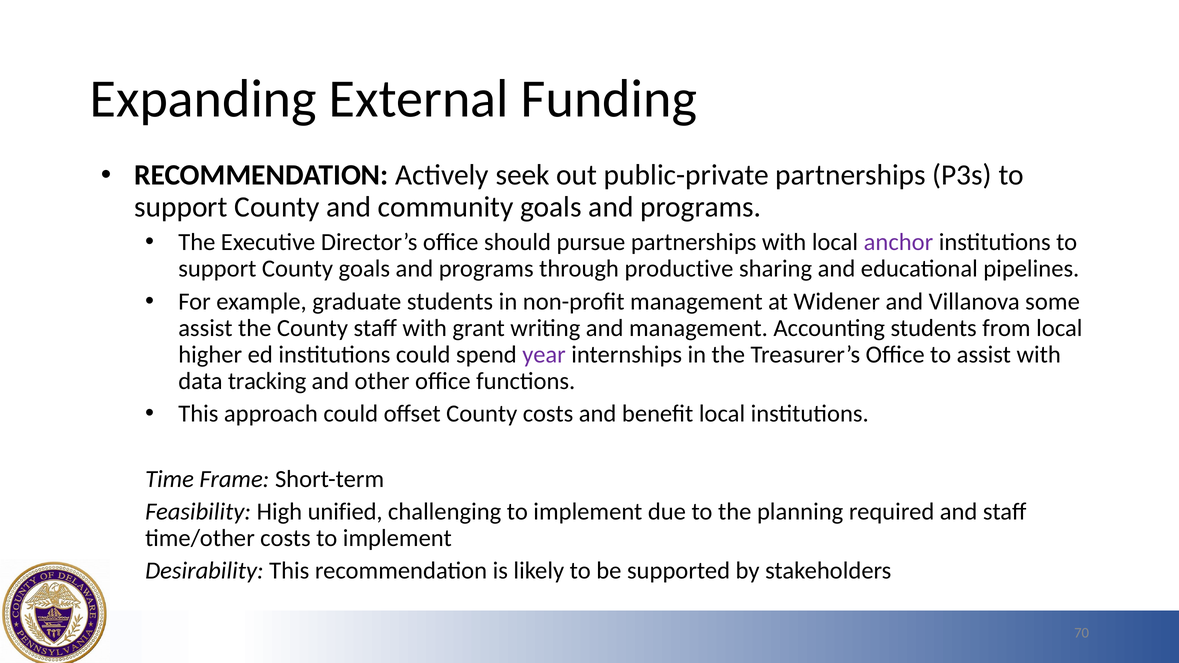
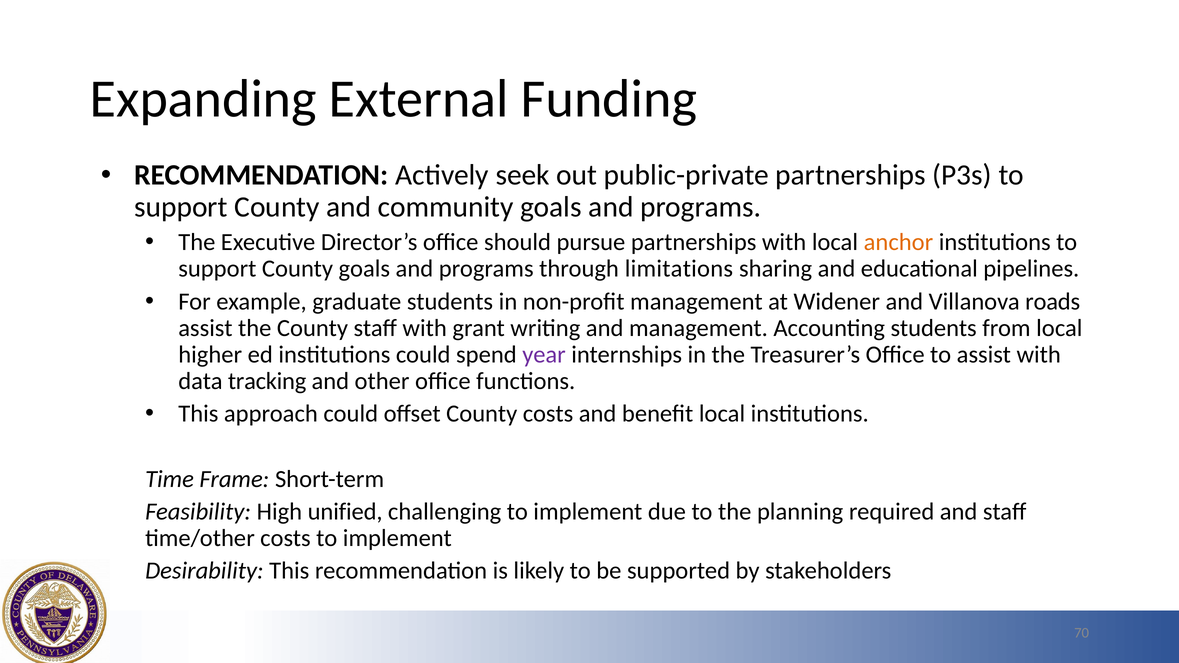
anchor colour: purple -> orange (898, 242)
productive: productive -> limitations (679, 269)
some: some -> roads (1053, 301)
